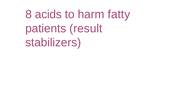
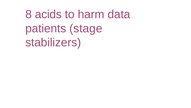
fatty: fatty -> data (119, 14)
result: result -> stage (86, 28)
